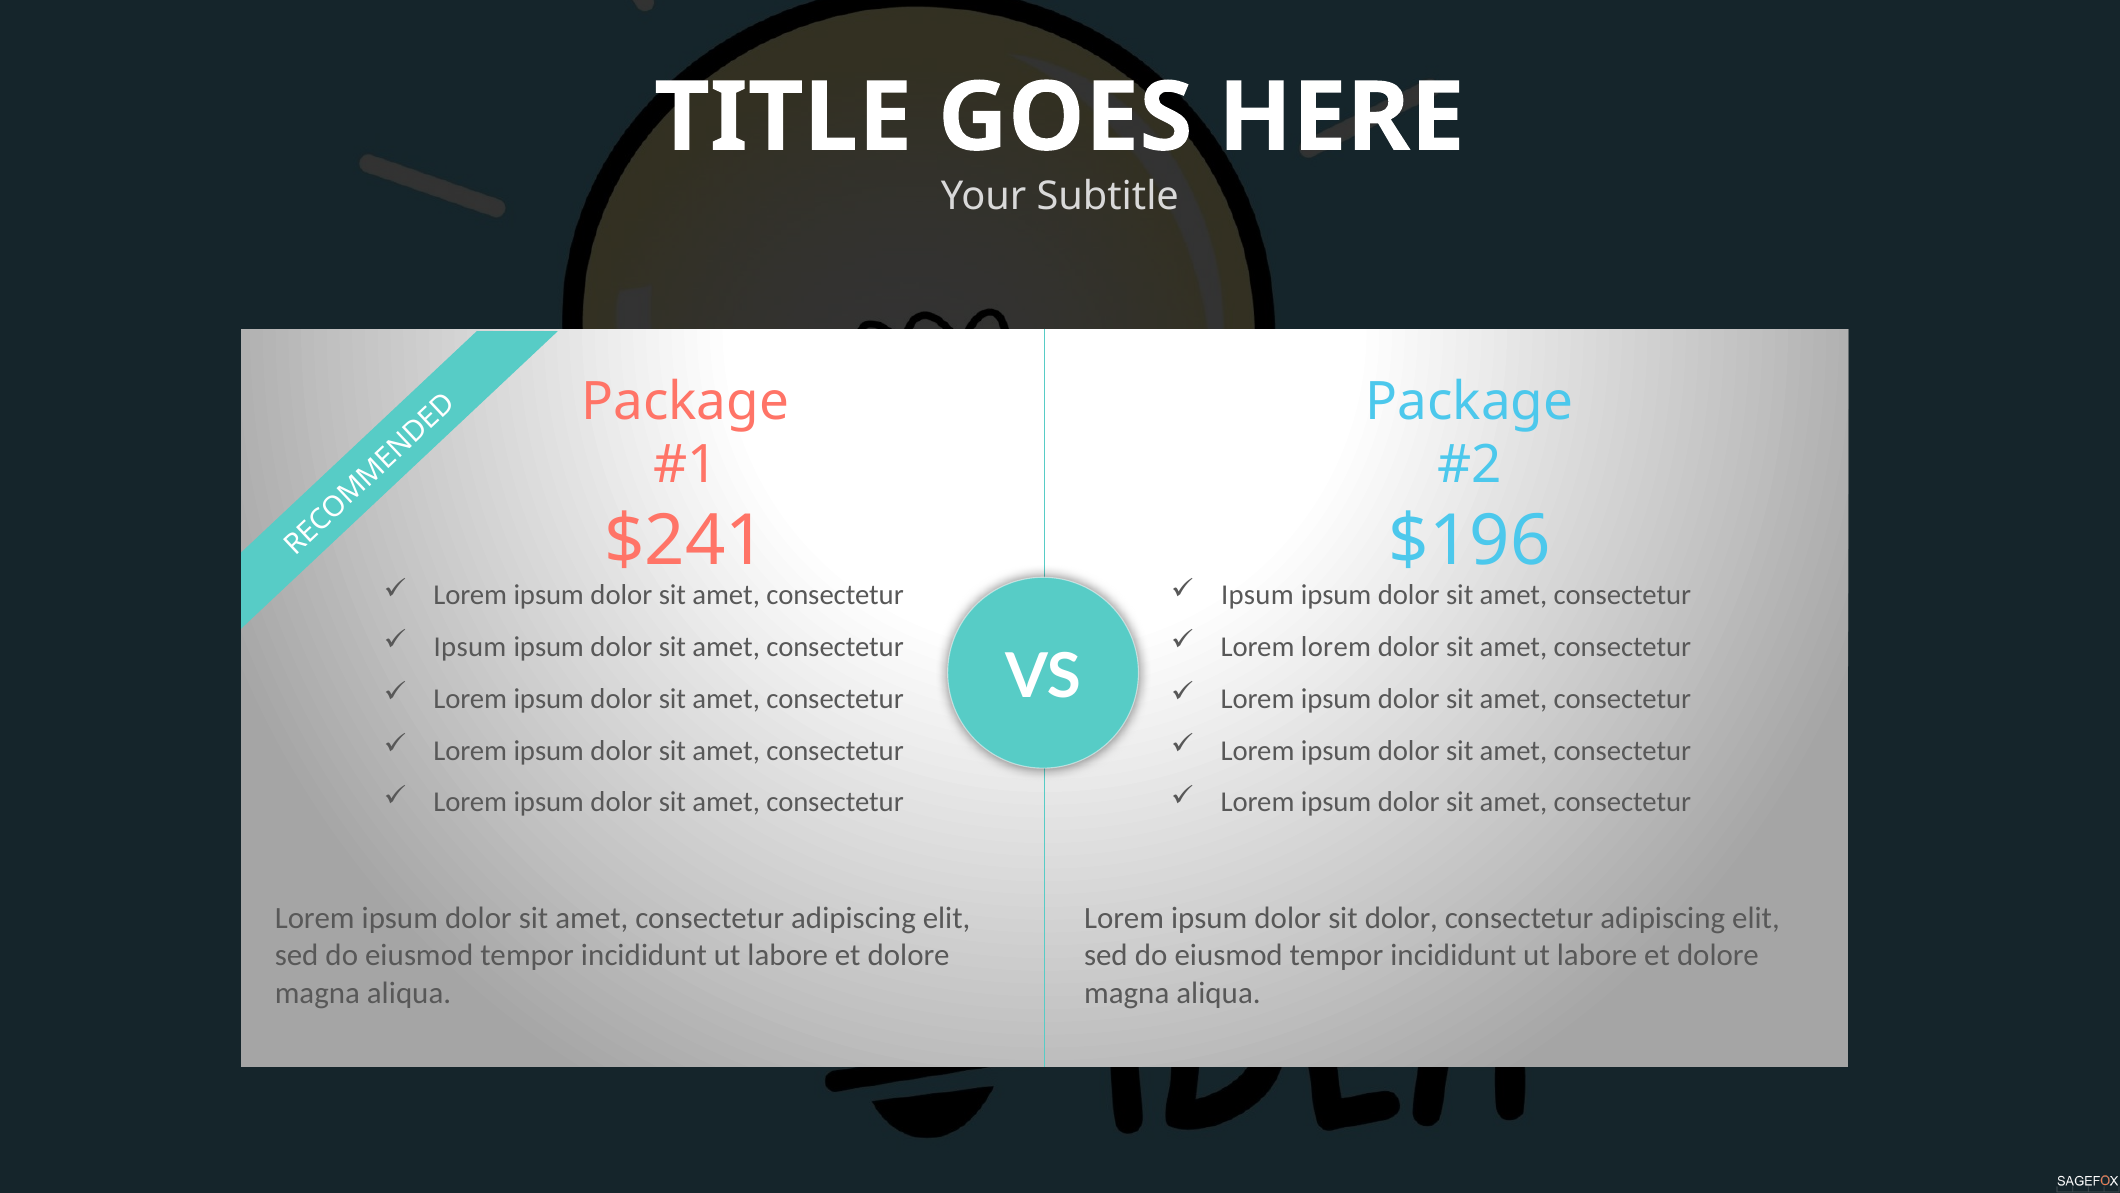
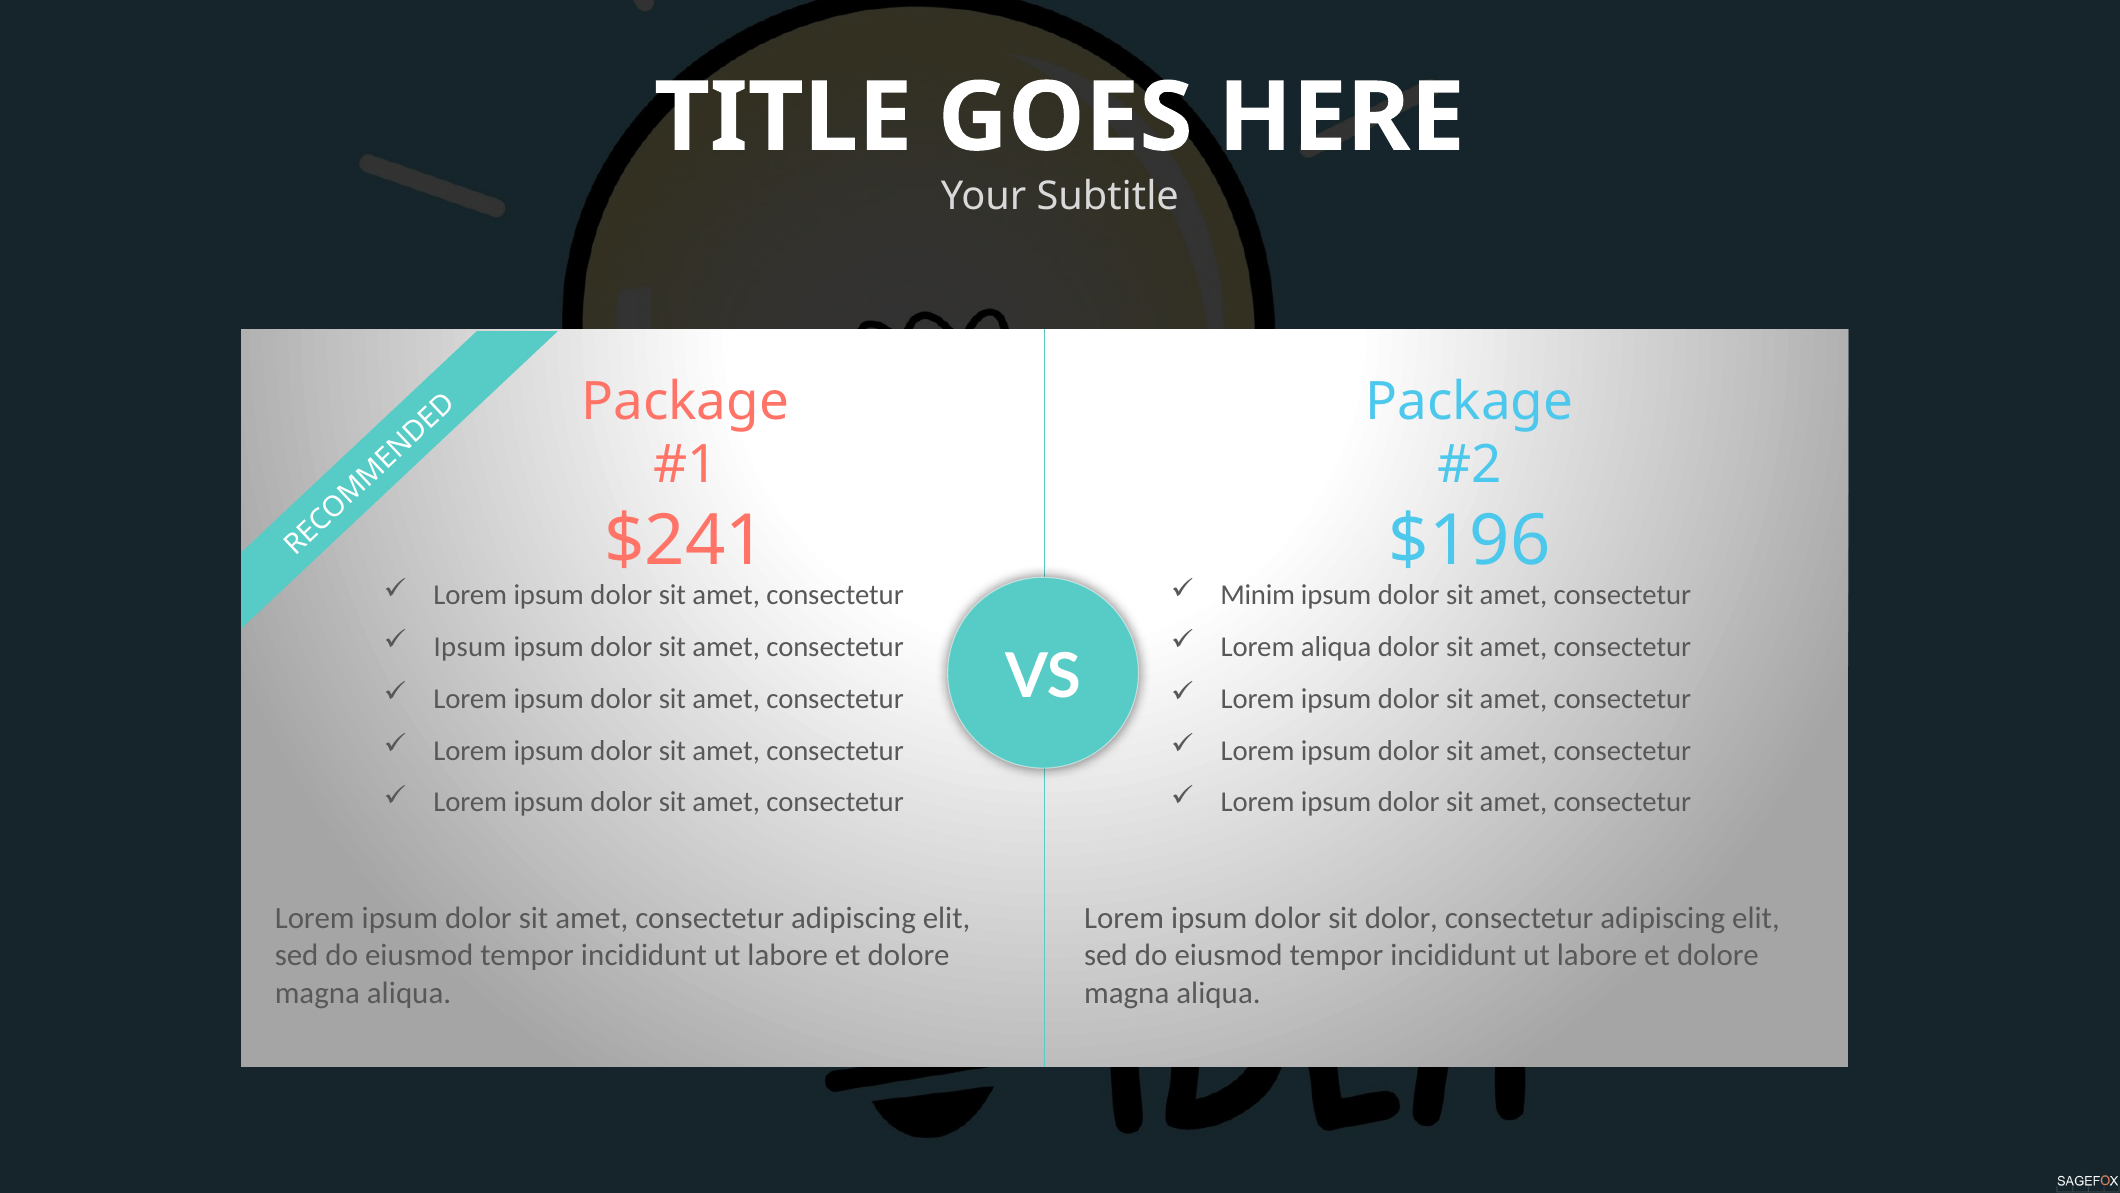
Ipsum: Ipsum -> Minim (1258, 595)
Lorem lorem: lorem -> aliqua (1336, 647)
